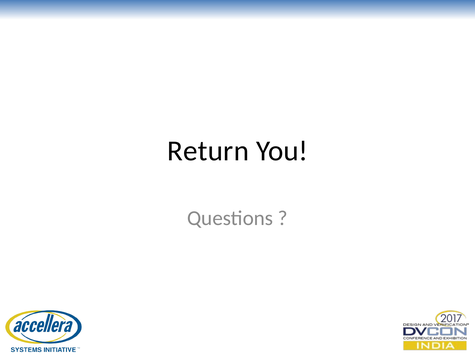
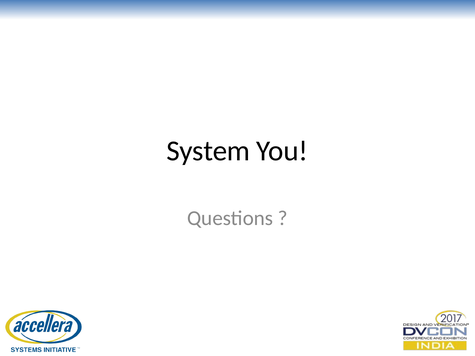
Return: Return -> System (208, 151)
